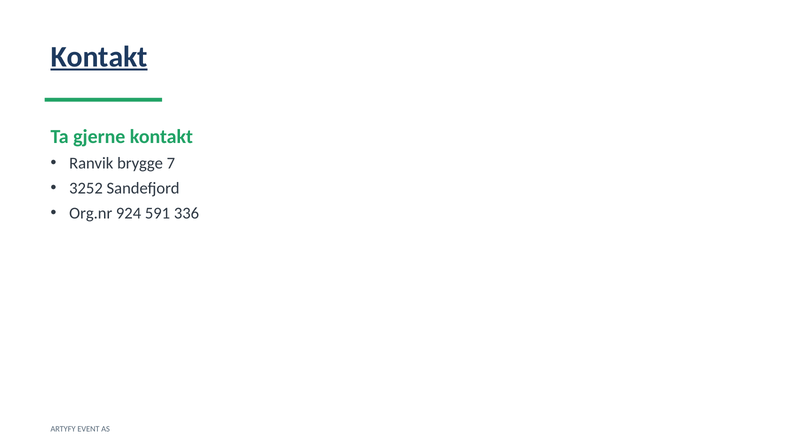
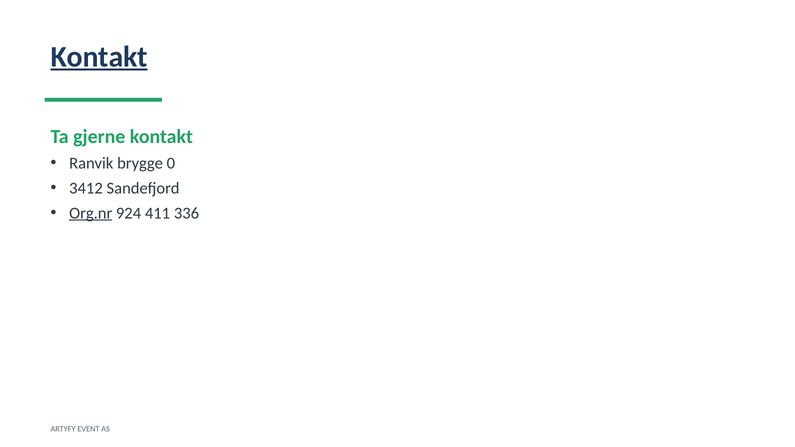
7: 7 -> 0 (171, 163)
3252: 3252 -> 3412 (86, 188)
Org.nr underline: none -> present (91, 213)
591: 591 -> 411 (157, 213)
